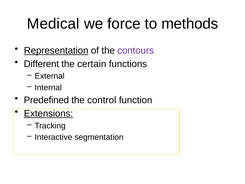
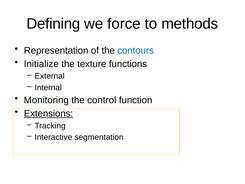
Medical: Medical -> Defining (53, 24)
Representation underline: present -> none (56, 50)
contours colour: purple -> blue (136, 50)
Different: Different -> Initialize (41, 64)
certain: certain -> texture (92, 64)
Predefined: Predefined -> Monitoring (46, 100)
